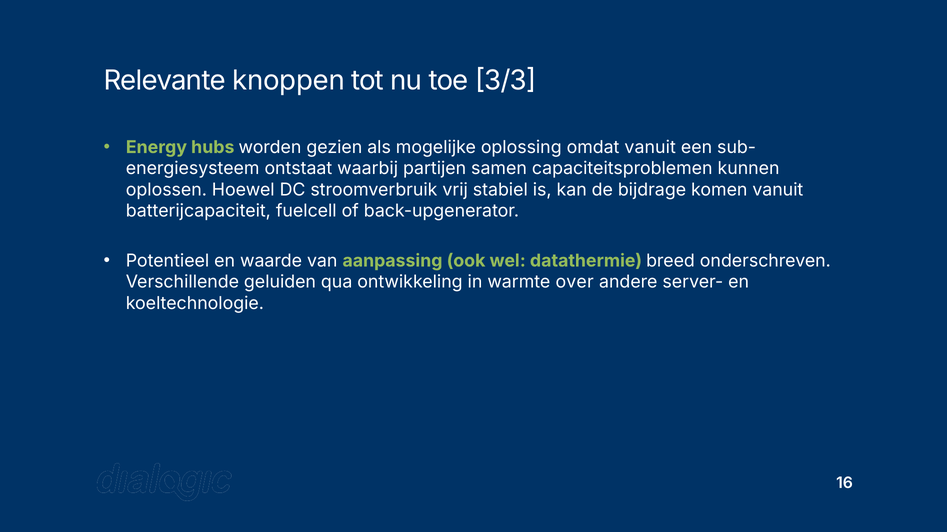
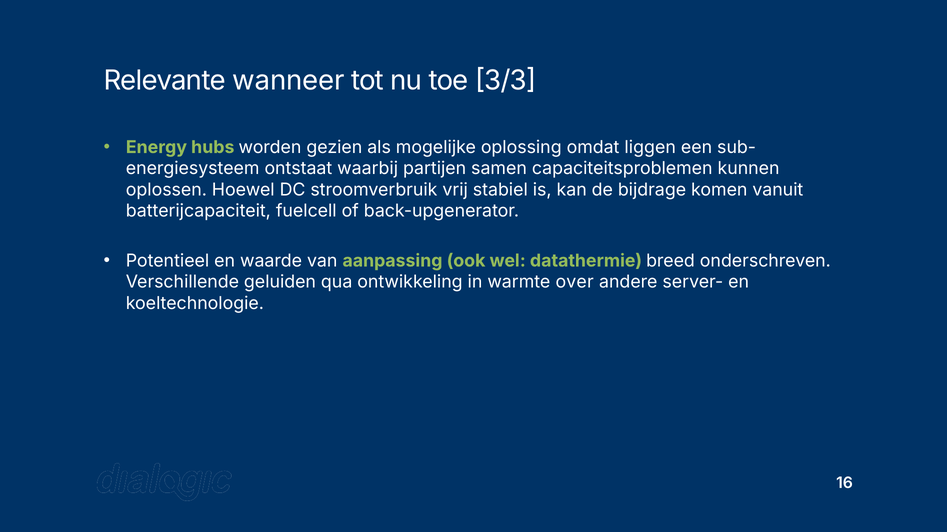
knoppen: knoppen -> wanneer (288, 81)
omdat vanuit: vanuit -> liggen (650, 147)
